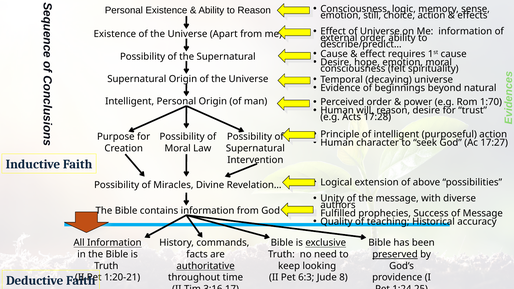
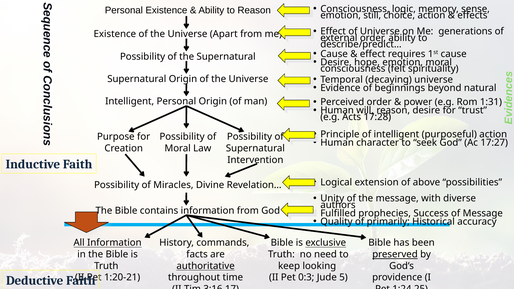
Me information: information -> generations (465, 31)
1:70: 1:70 -> 1:31 (491, 102)
teaching: teaching -> primarily (388, 222)
6:3: 6:3 -> 0:3 (306, 278)
8: 8 -> 5 (343, 278)
